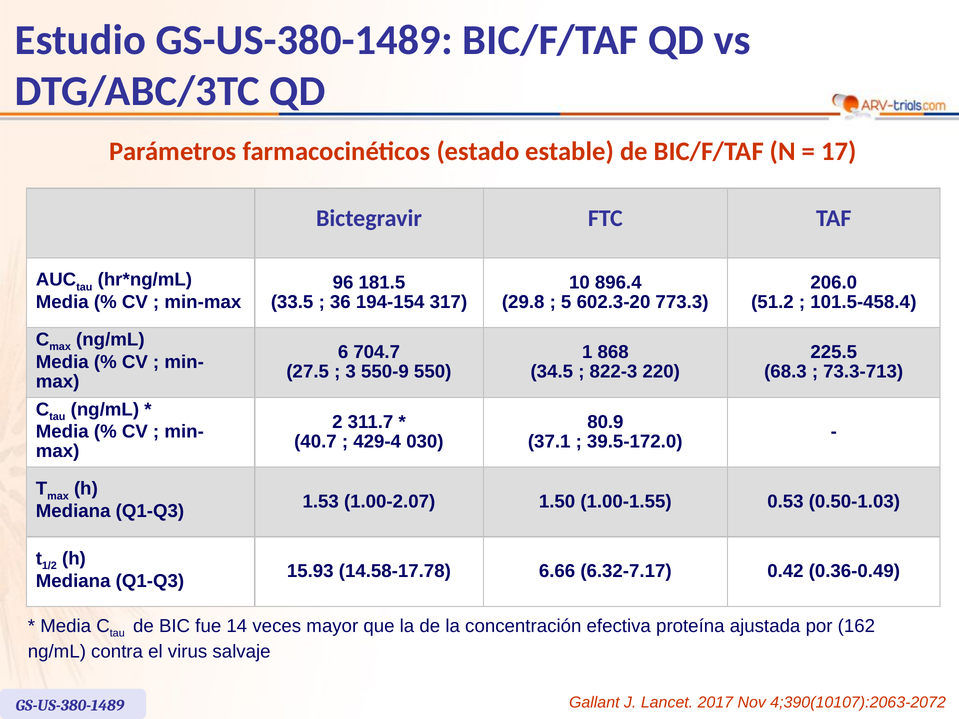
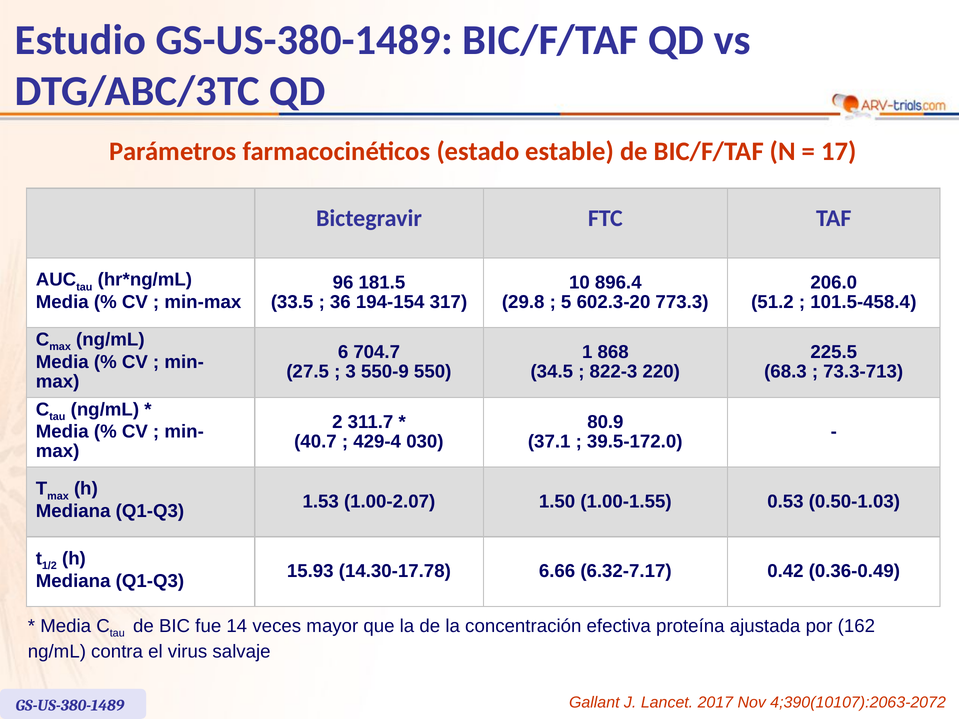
14.58-17.78: 14.58-17.78 -> 14.30-17.78 (395, 571)
